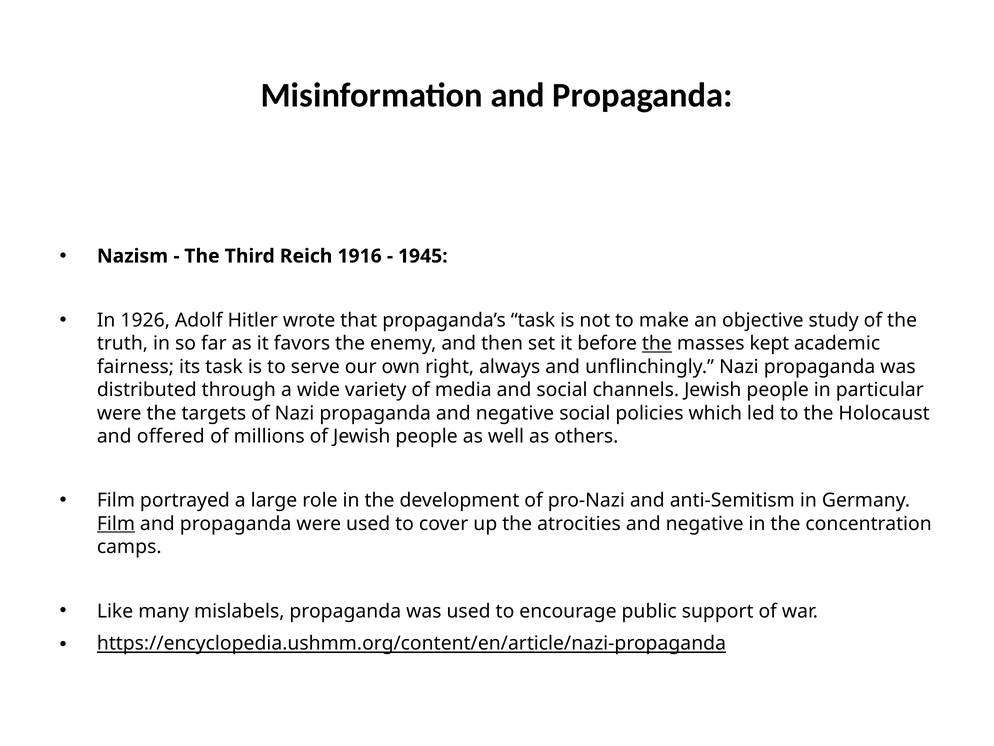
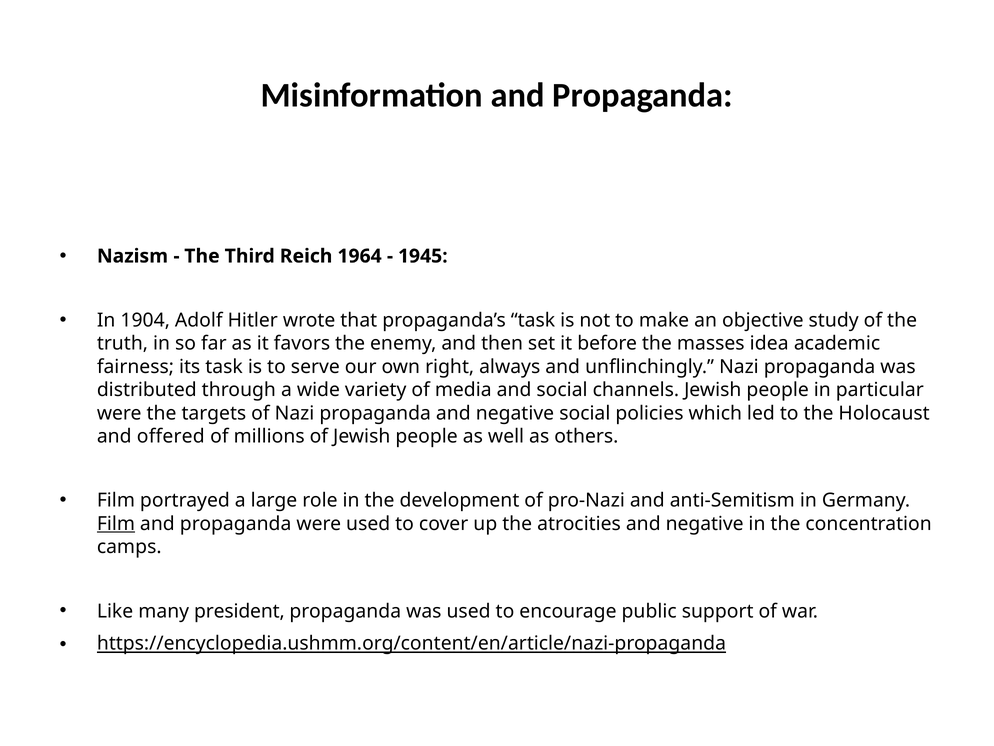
1916: 1916 -> 1964 (360, 256)
1926: 1926 -> 1904 (145, 320)
the underline: present -> none (657, 343)
kept: kept -> idea (769, 343)
mislabels: mislabels -> president (239, 611)
